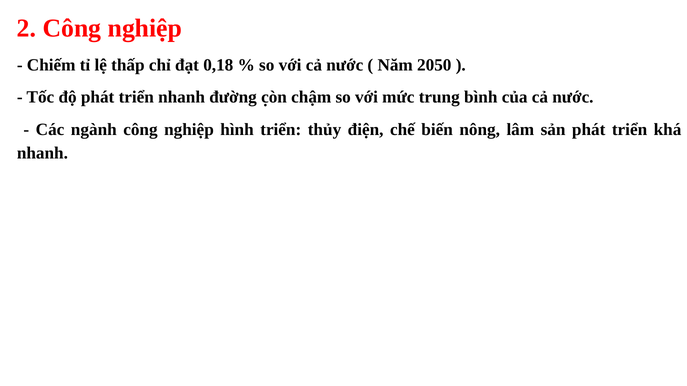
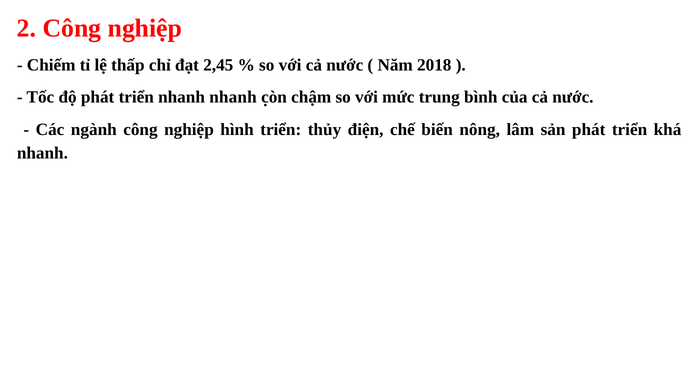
0,18: 0,18 -> 2,45 (218, 65)
2050: 2050 -> 2018 (434, 65)
nhanh đường: đường -> nhanh (233, 97)
